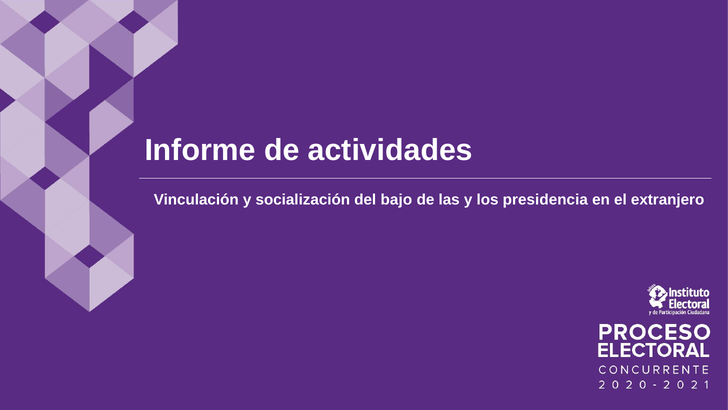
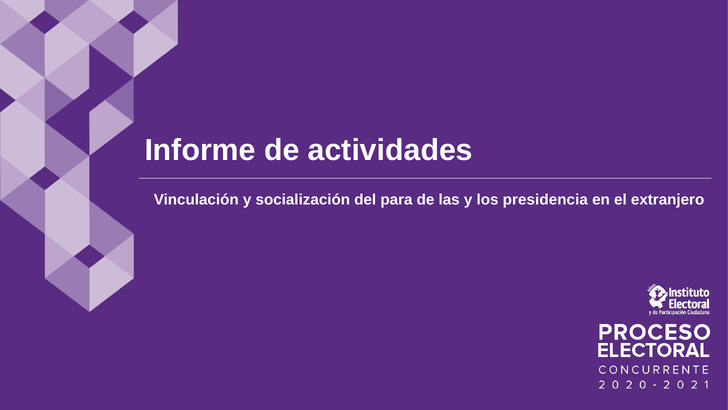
bajo: bajo -> para (396, 200)
